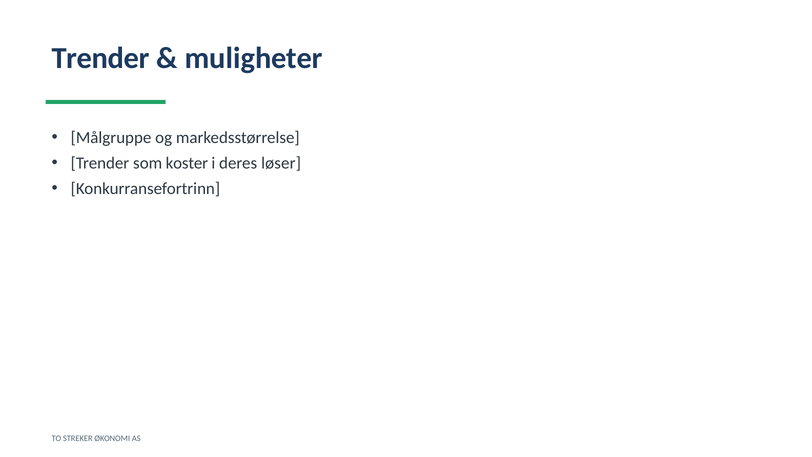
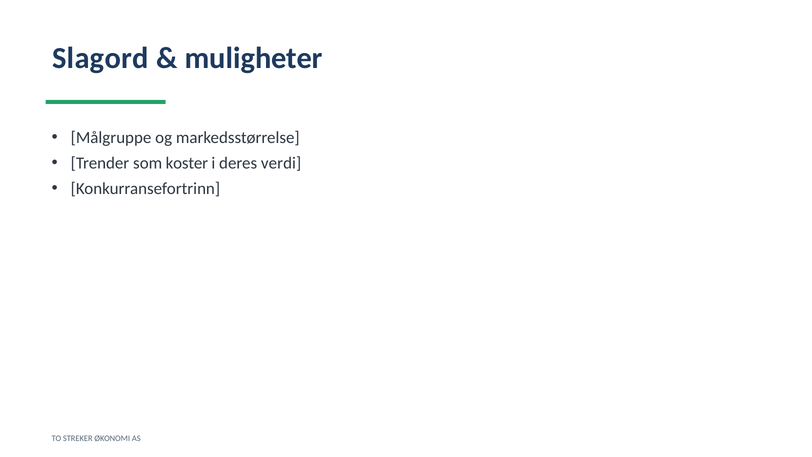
Trender: Trender -> Slagord (100, 58)
løser: løser -> verdi (281, 163)
